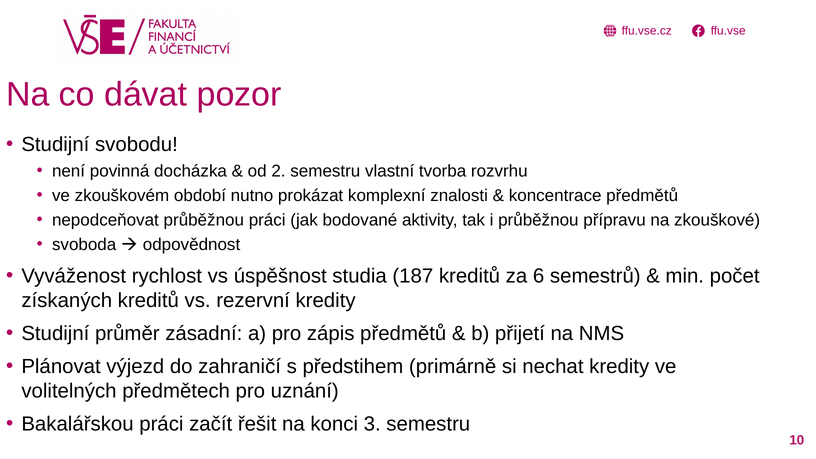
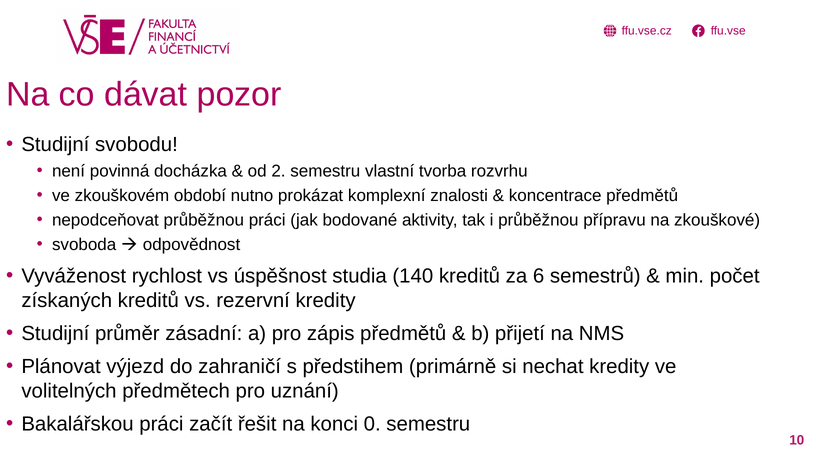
187: 187 -> 140 (413, 276)
3: 3 -> 0 (372, 424)
